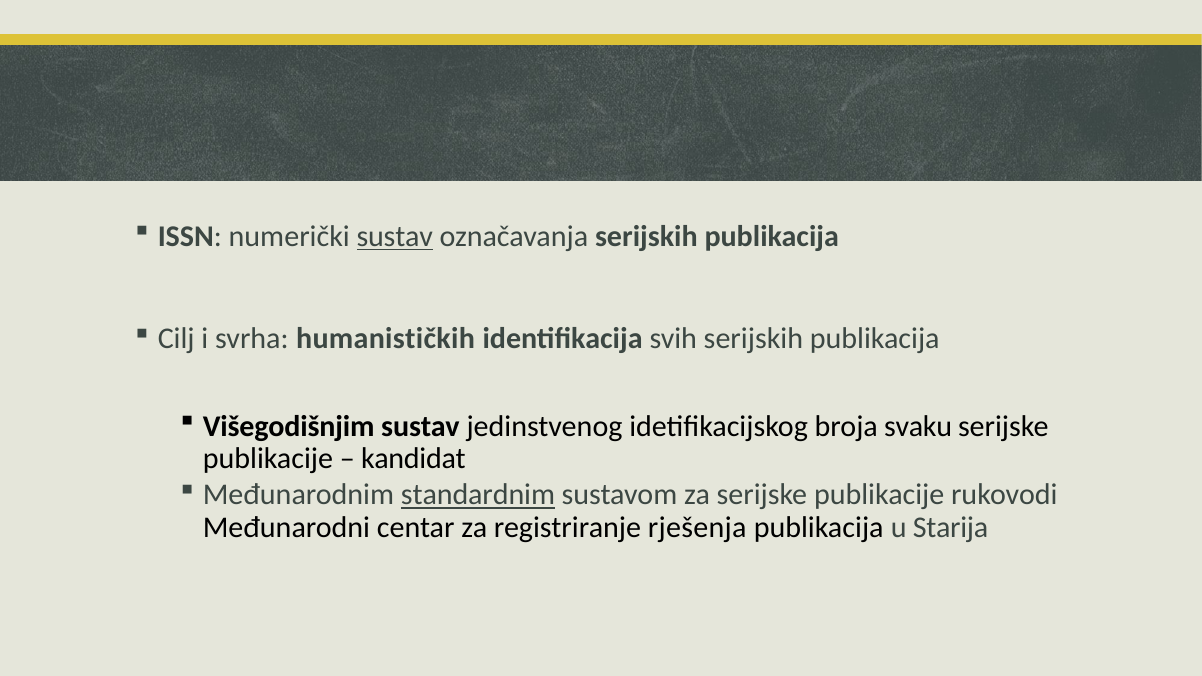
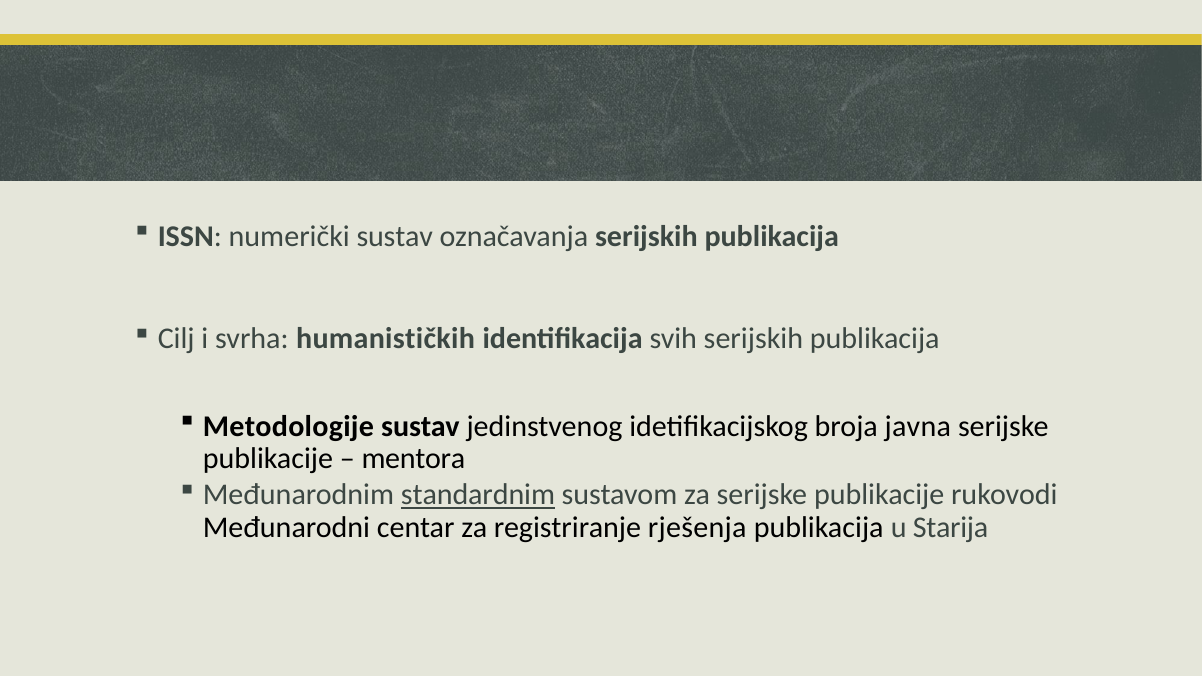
sustav underline: present -> none (395, 237)
Višegodišnjim: Višegodišnjim -> Metodologije (288, 426)
svaku: svaku -> javna (918, 426)
kandidat: kandidat -> mentora (413, 459)
